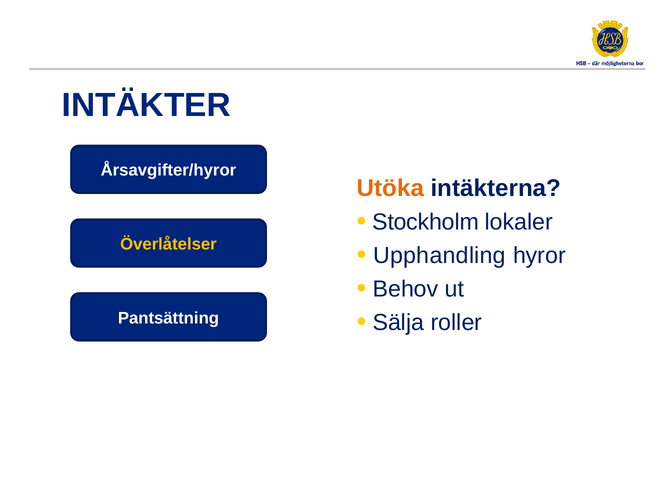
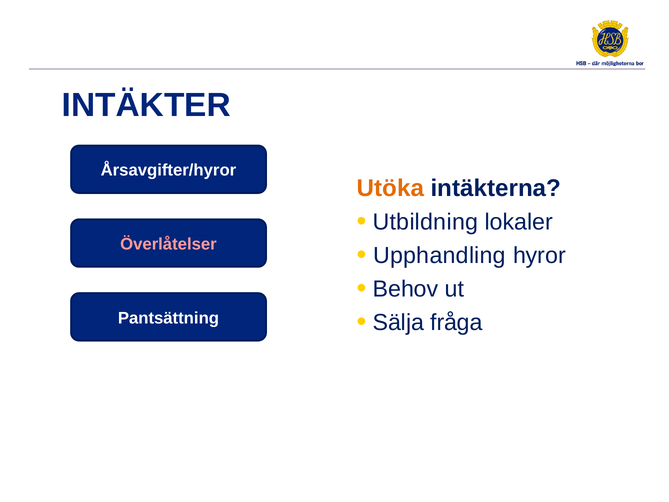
Stockholm: Stockholm -> Utbildning (425, 222)
Överlåtelser colour: yellow -> pink (168, 244)
roller: roller -> fråga (456, 322)
